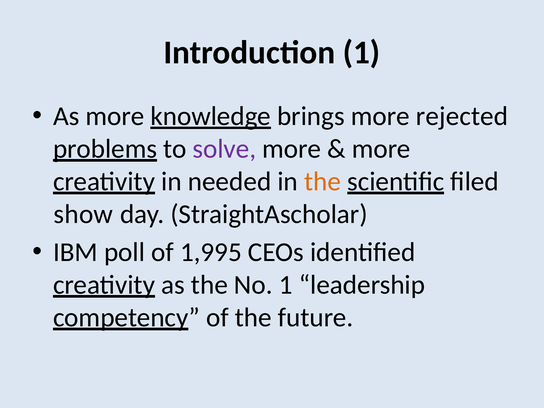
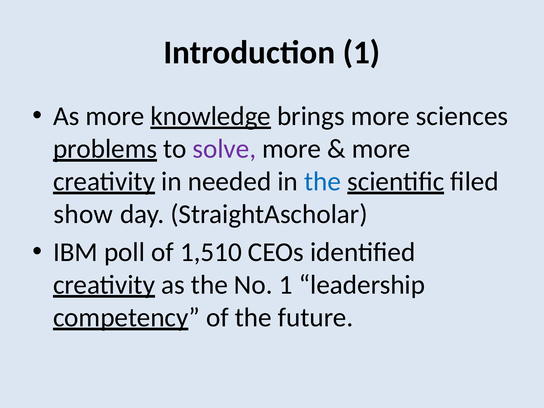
rejected: rejected -> sciences (462, 116)
the colour: orange -> blue (322, 181)
1,995: 1,995 -> 1,510 (211, 252)
